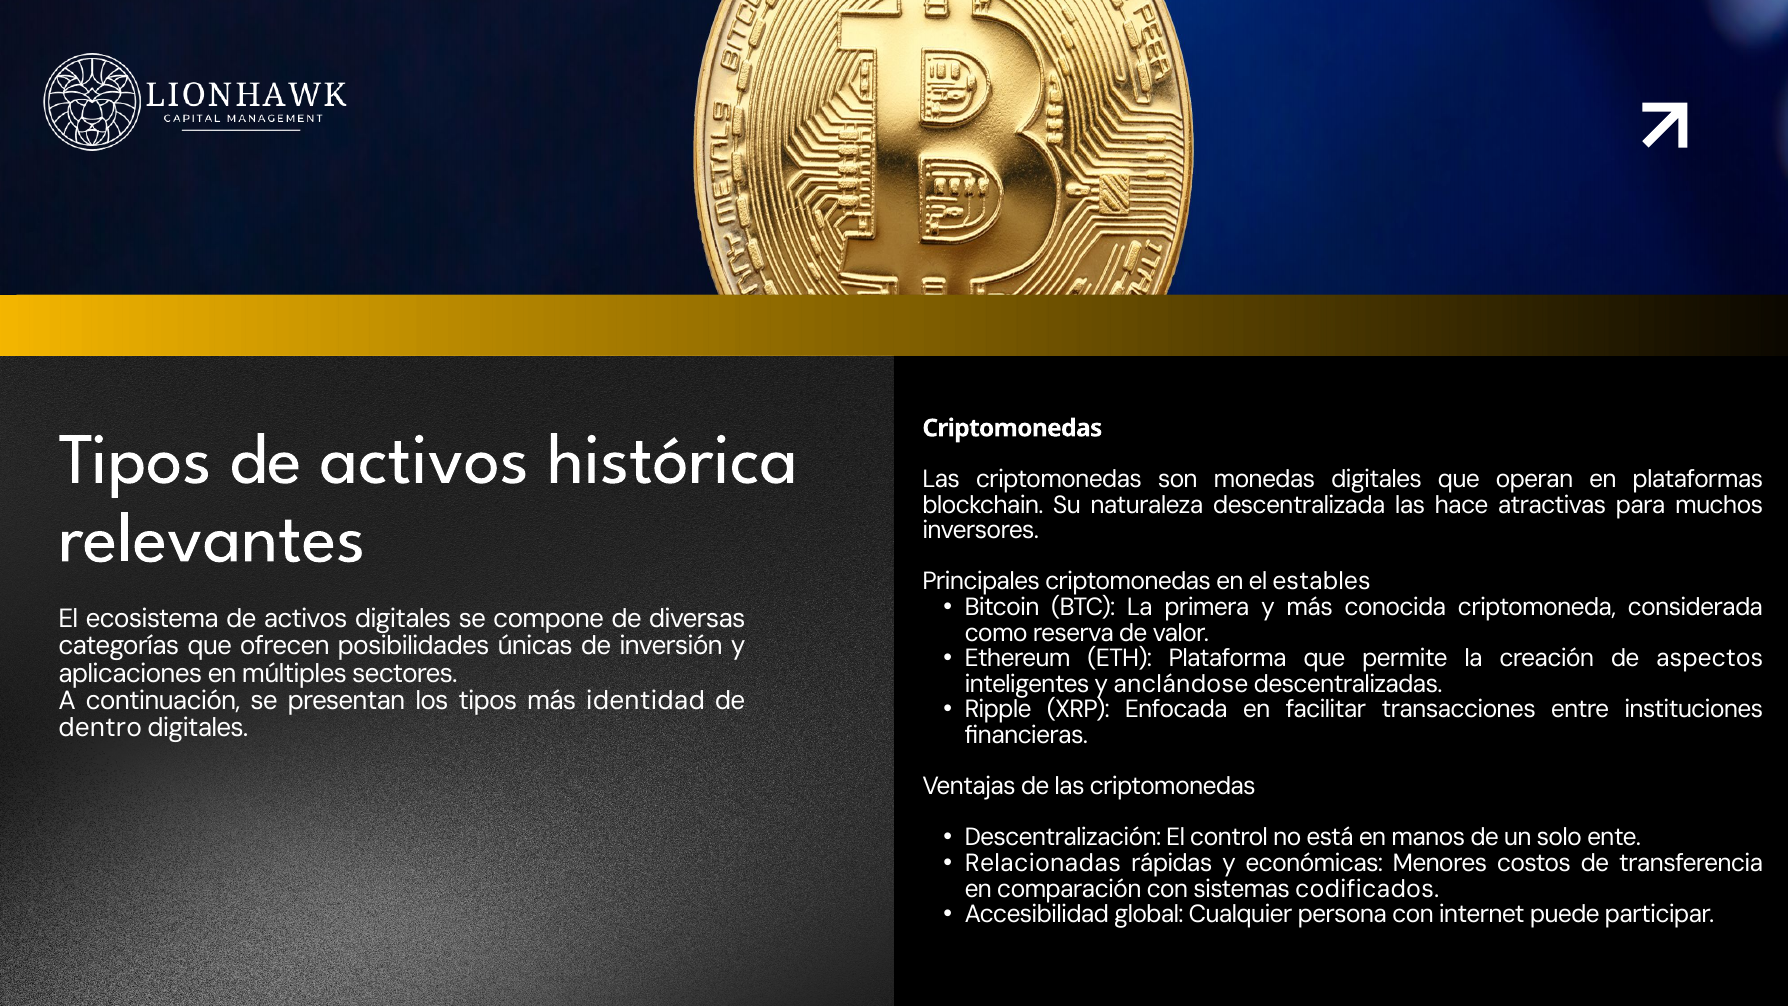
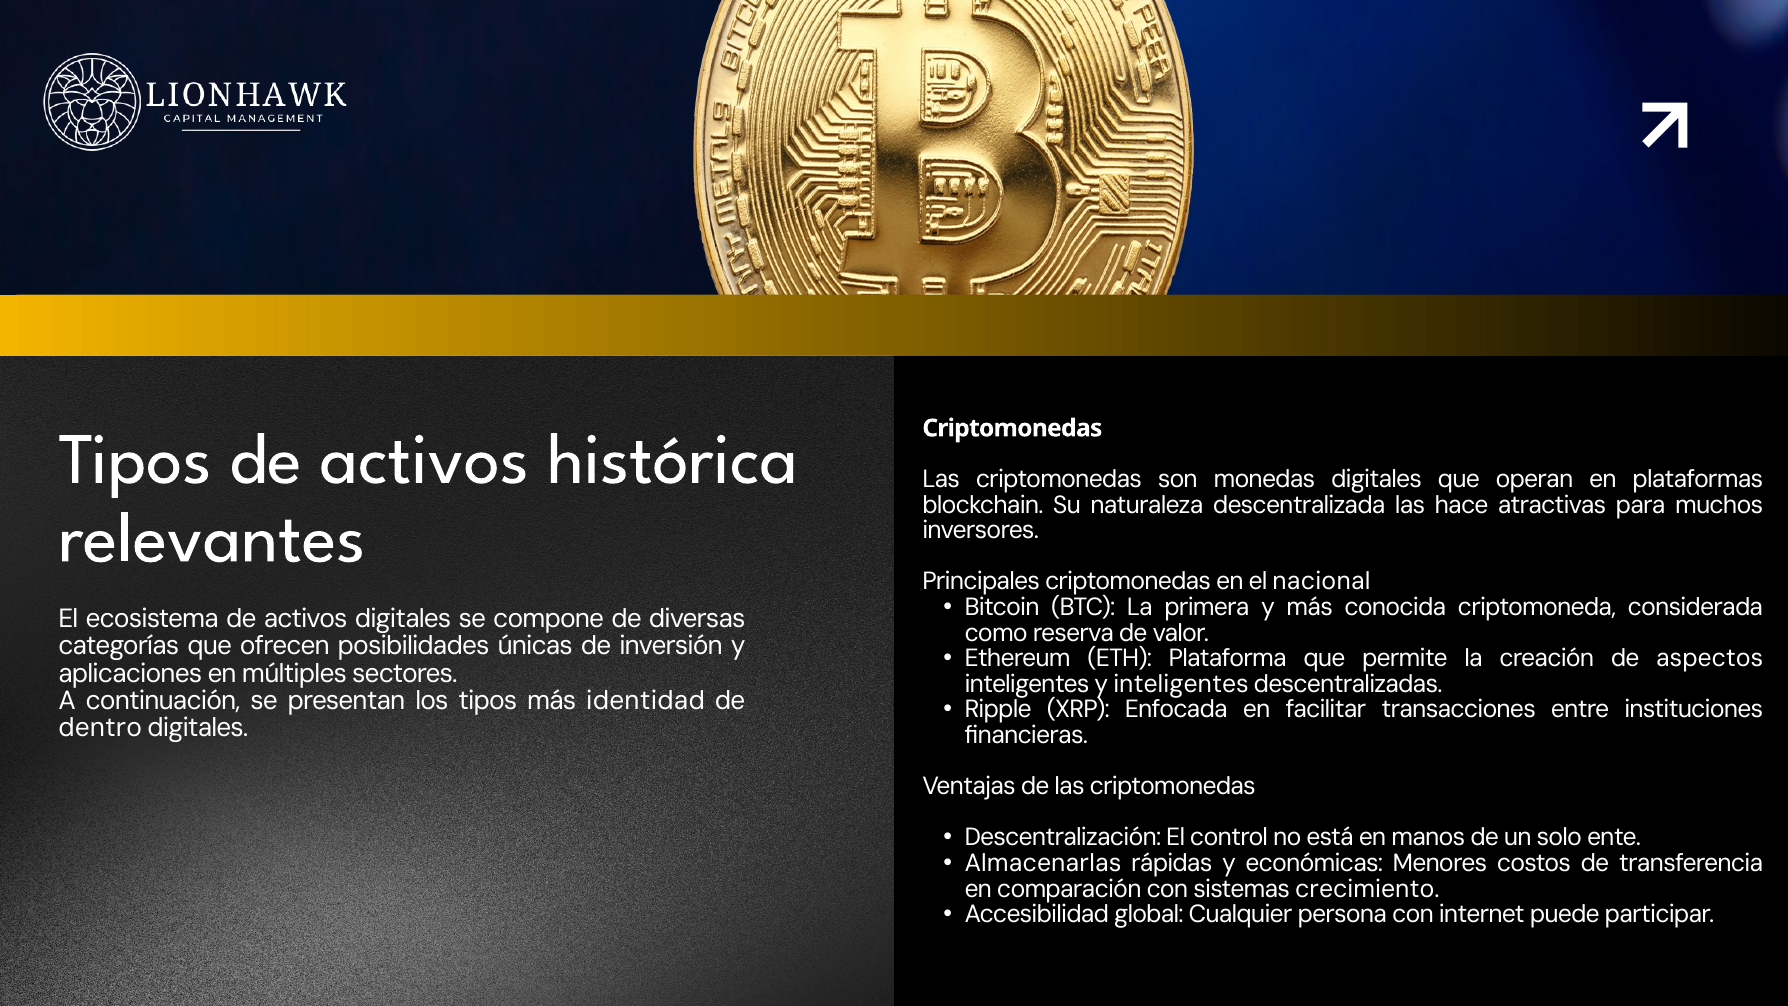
estables: estables -> nacional (1321, 582)
y anclándose: anclándose -> inteligentes (1181, 684)
Relacionadas: Relacionadas -> Almacenarlas (1043, 863)
codificados: codificados -> crecimiento (1367, 889)
